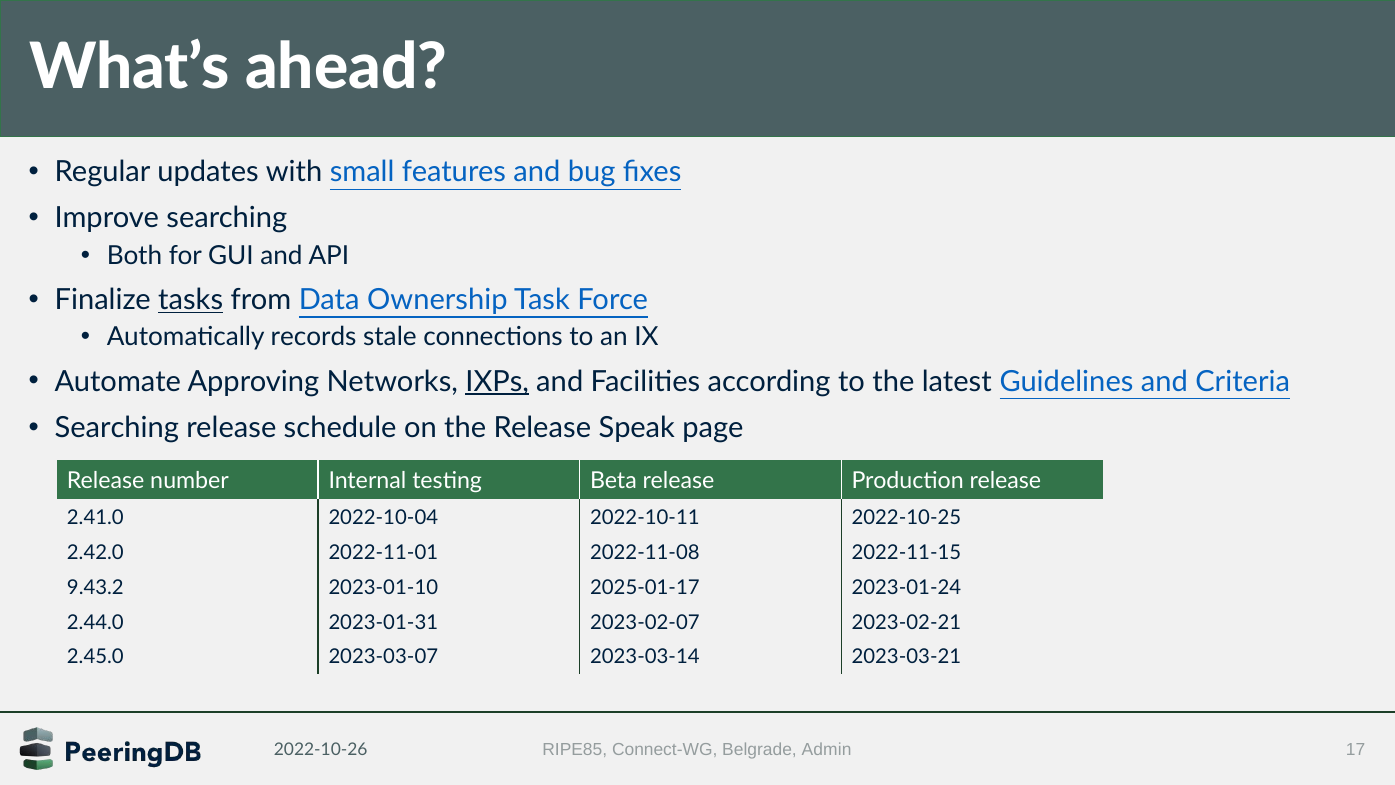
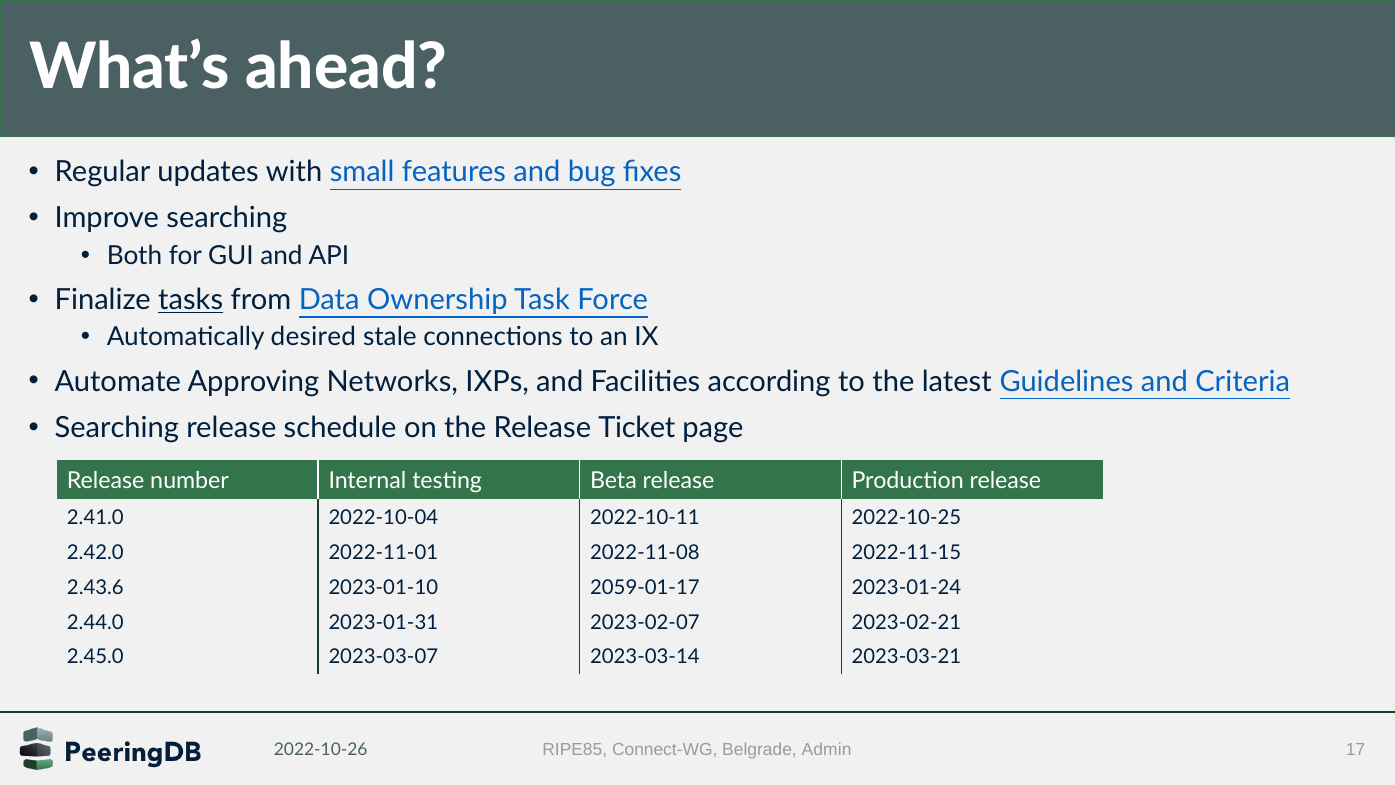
records: records -> desired (313, 337)
IXPs underline: present -> none (497, 381)
Speak: Speak -> Ticket (637, 427)
9.43.2: 9.43.2 -> 2.43.6 (95, 587)
2025-01-17: 2025-01-17 -> 2059-01-17 (645, 587)
